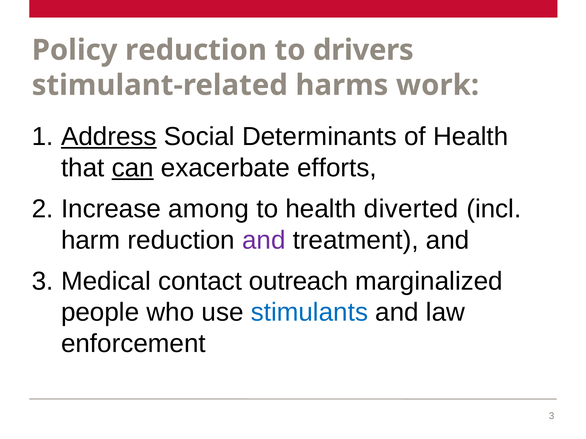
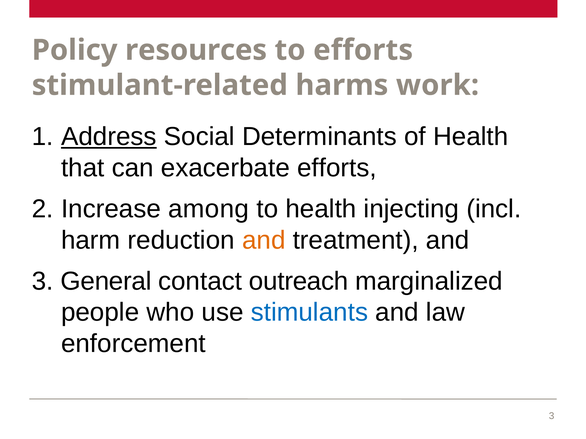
Policy reduction: reduction -> resources (196, 50)
to drivers: drivers -> efforts (363, 50)
can underline: present -> none (133, 168)
diverted: diverted -> injecting (411, 209)
and colour: purple -> orange (264, 240)
Medical: Medical -> General (106, 281)
